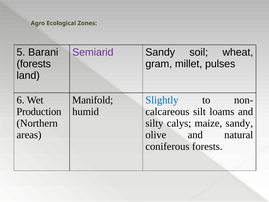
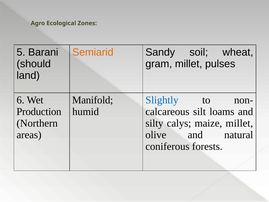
Semiarid colour: purple -> orange (93, 52)
forests: forests -> should (34, 64)
maize sandy: sandy -> millet (239, 123)
